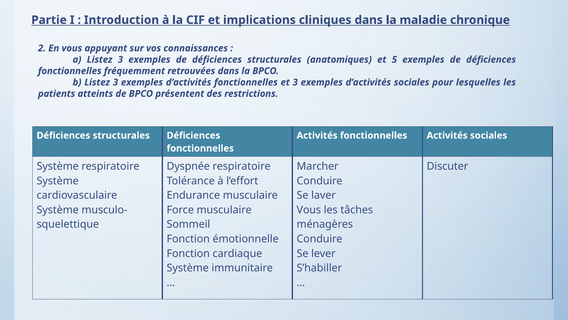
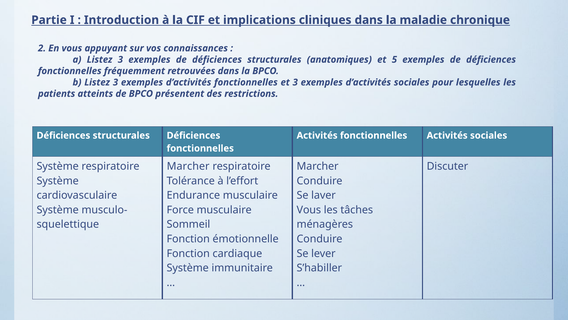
Dyspnée: Dyspnée -> Marcher (188, 166)
